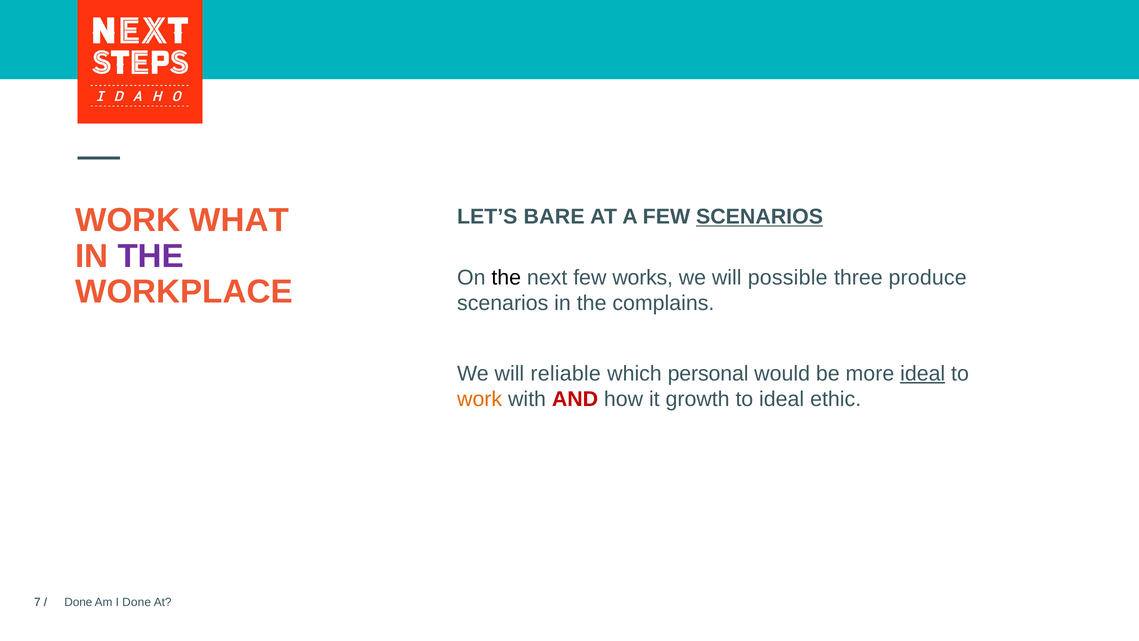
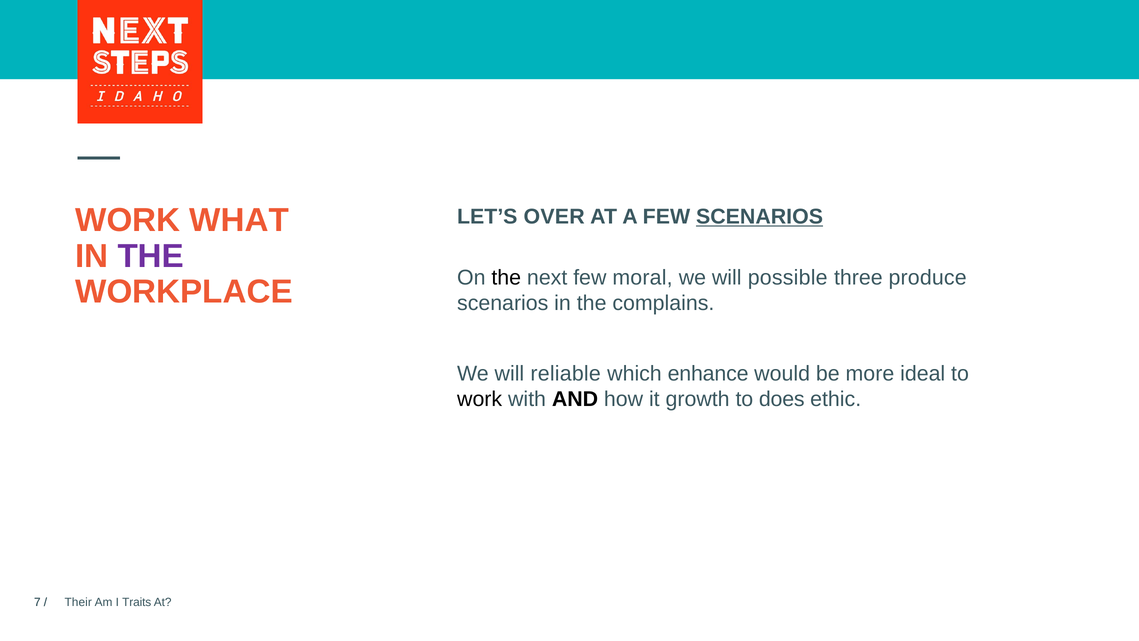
BARE: BARE -> OVER (554, 217)
works: works -> moral (642, 278)
personal: personal -> enhance (708, 373)
ideal underline: present -> none (923, 373)
work colour: orange -> black (480, 399)
AND colour: red -> black (575, 399)
to ideal: ideal -> does (782, 399)
Done: Done -> Their (78, 602)
I Done: Done -> Traits (137, 602)
